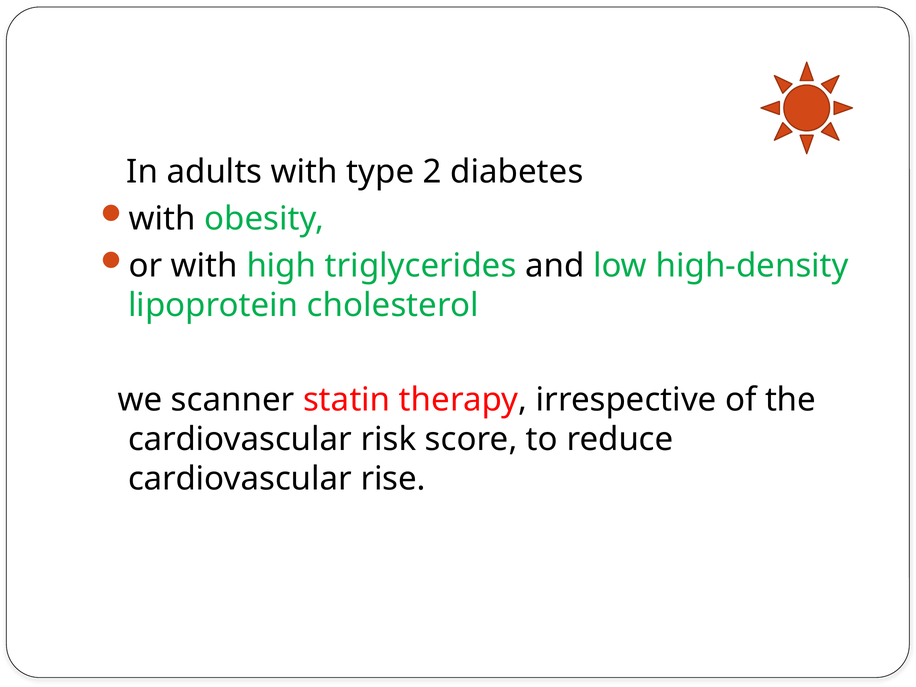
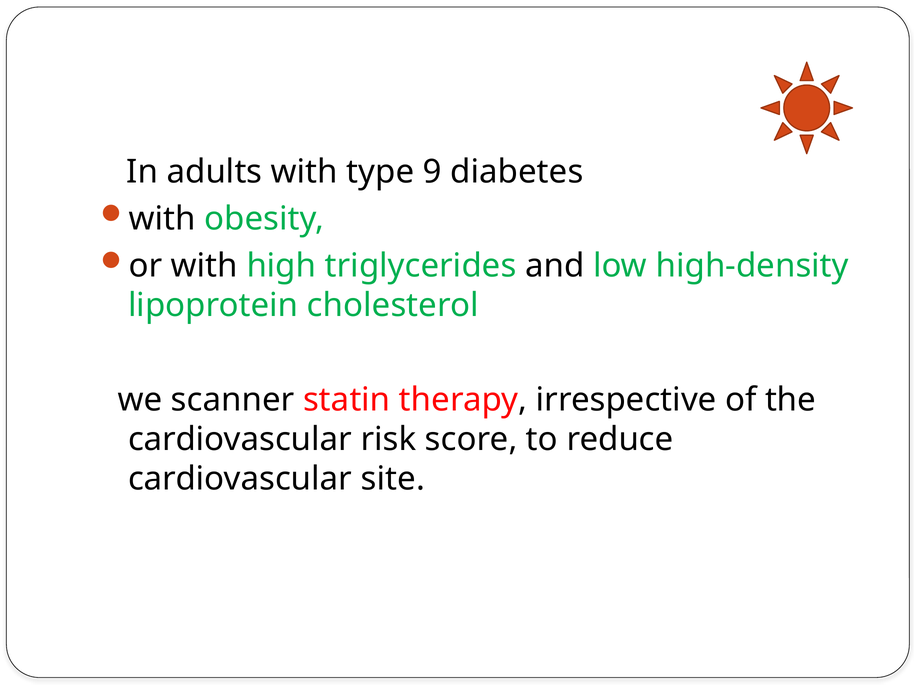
2: 2 -> 9 (432, 172)
rise: rise -> site (393, 479)
